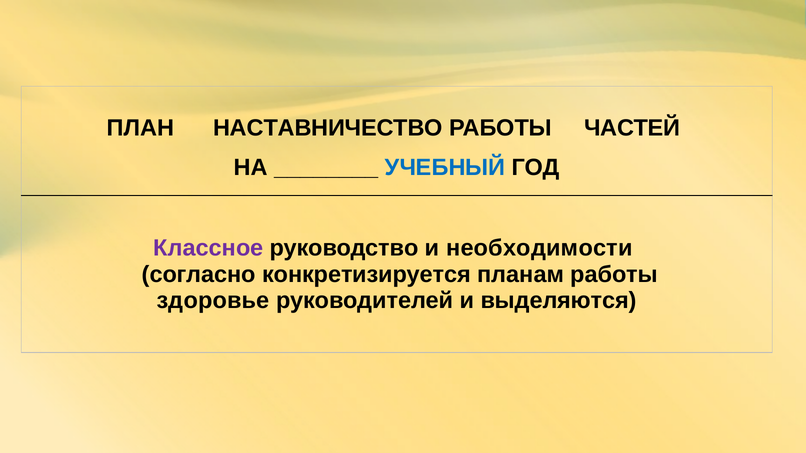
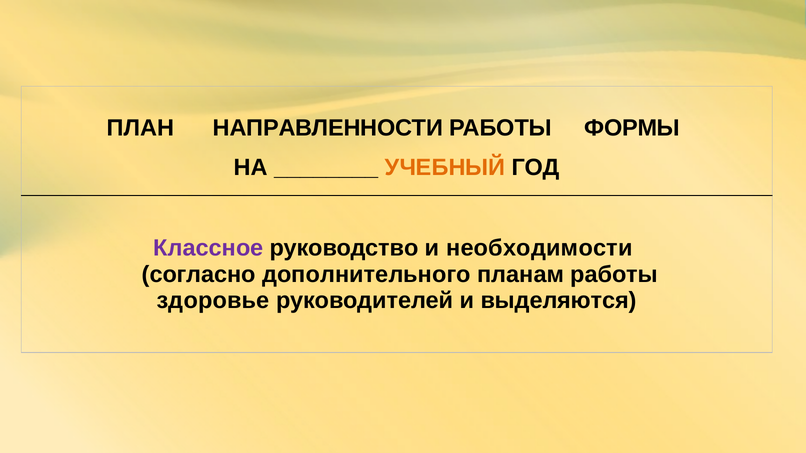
НАСТАВНИЧЕСТВО: НАСТАВНИЧЕСТВО -> НАПРАВЛЕННОСТИ (328, 128)
ЧАСТЕЙ: ЧАСТЕЙ -> ФОРМЫ (632, 128)
УЧЕБНЫЙ colour: blue -> orange (445, 167)
конкретизируется: конкретизируется -> дополнительного (366, 275)
